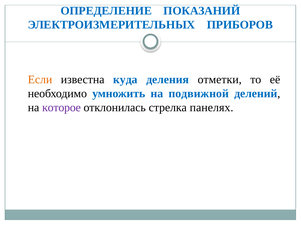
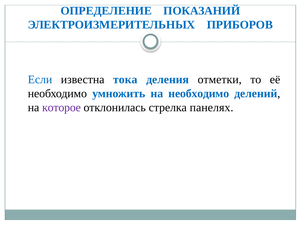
Если colour: orange -> blue (40, 80)
куда: куда -> тока (125, 80)
на подвижной: подвижной -> необходимо (199, 94)
